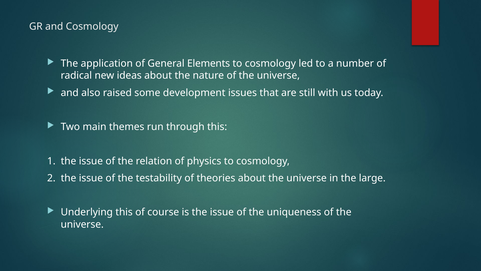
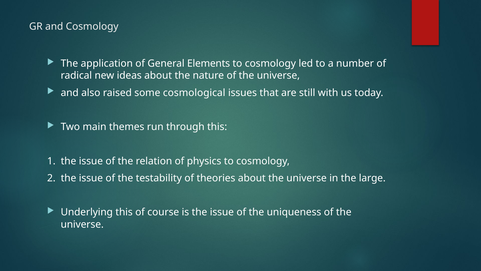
development: development -> cosmological (194, 93)
